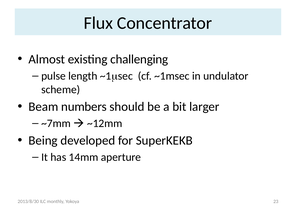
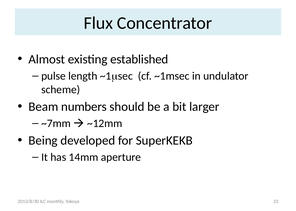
challenging: challenging -> established (139, 59)
